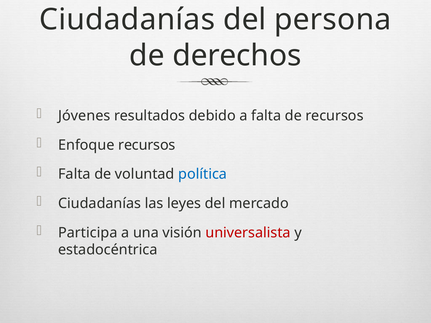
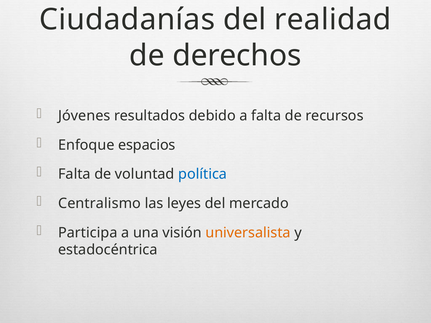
persona: persona -> realidad (333, 20)
Enfoque recursos: recursos -> espacios (147, 145)
Ciudadanías: Ciudadanías -> Centralismo (100, 204)
universalista colour: red -> orange (248, 233)
